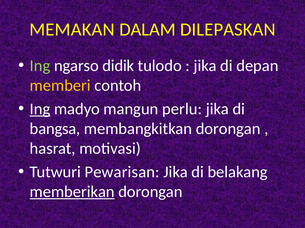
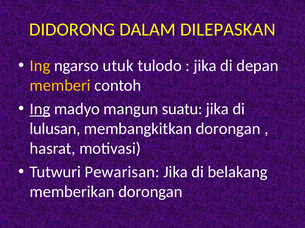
MEMAKAN: MEMAKAN -> DIDORONG (72, 30)
Ing colour: light green -> yellow (40, 66)
didik: didik -> utuk (118, 66)
perlu: perlu -> suatu (182, 109)
bangsa: bangsa -> lulusan (55, 129)
memberikan underline: present -> none (72, 192)
